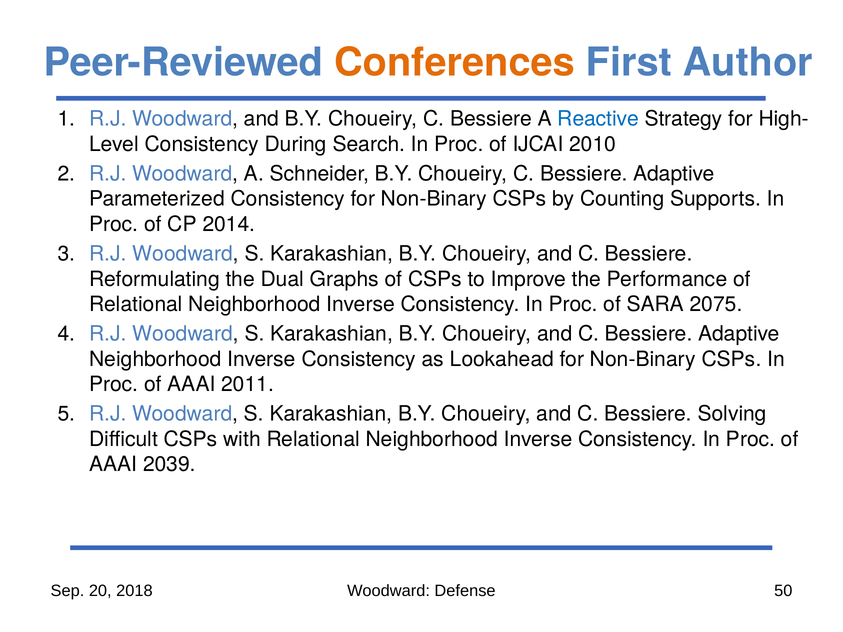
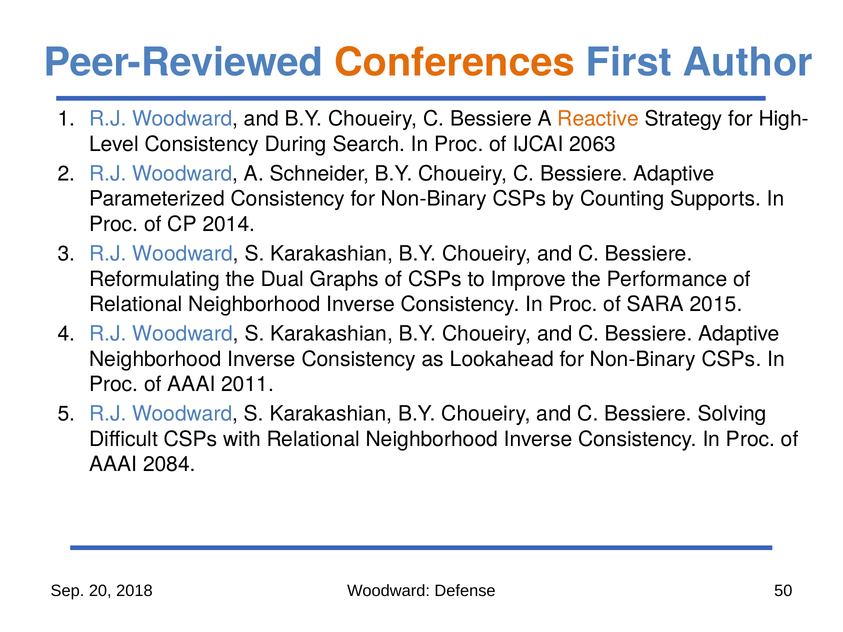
Reactive colour: blue -> orange (598, 119)
2010: 2010 -> 2063 (593, 144)
2075: 2075 -> 2015 (716, 304)
2039: 2039 -> 2084 (169, 465)
